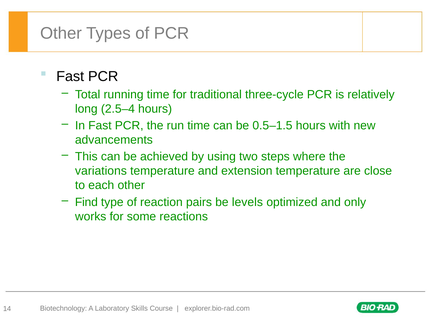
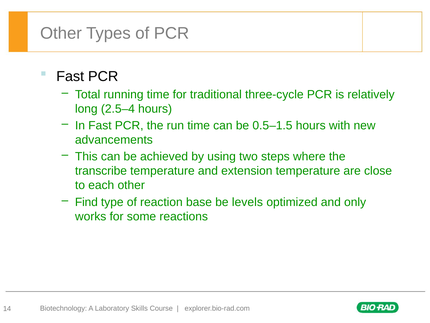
variations: variations -> transcribe (101, 171)
pairs: pairs -> base (199, 202)
